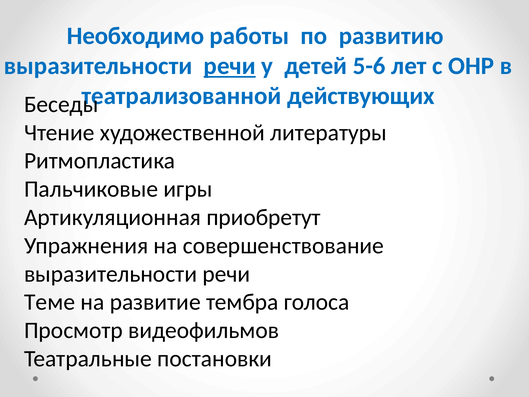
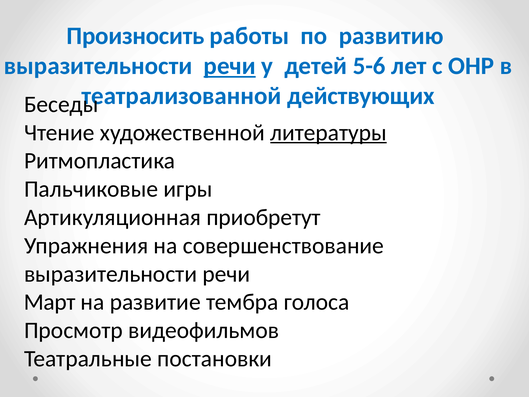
Необходимо: Необходимо -> Произносить (136, 36)
литературы underline: none -> present (329, 133)
Теме: Теме -> Март (50, 302)
